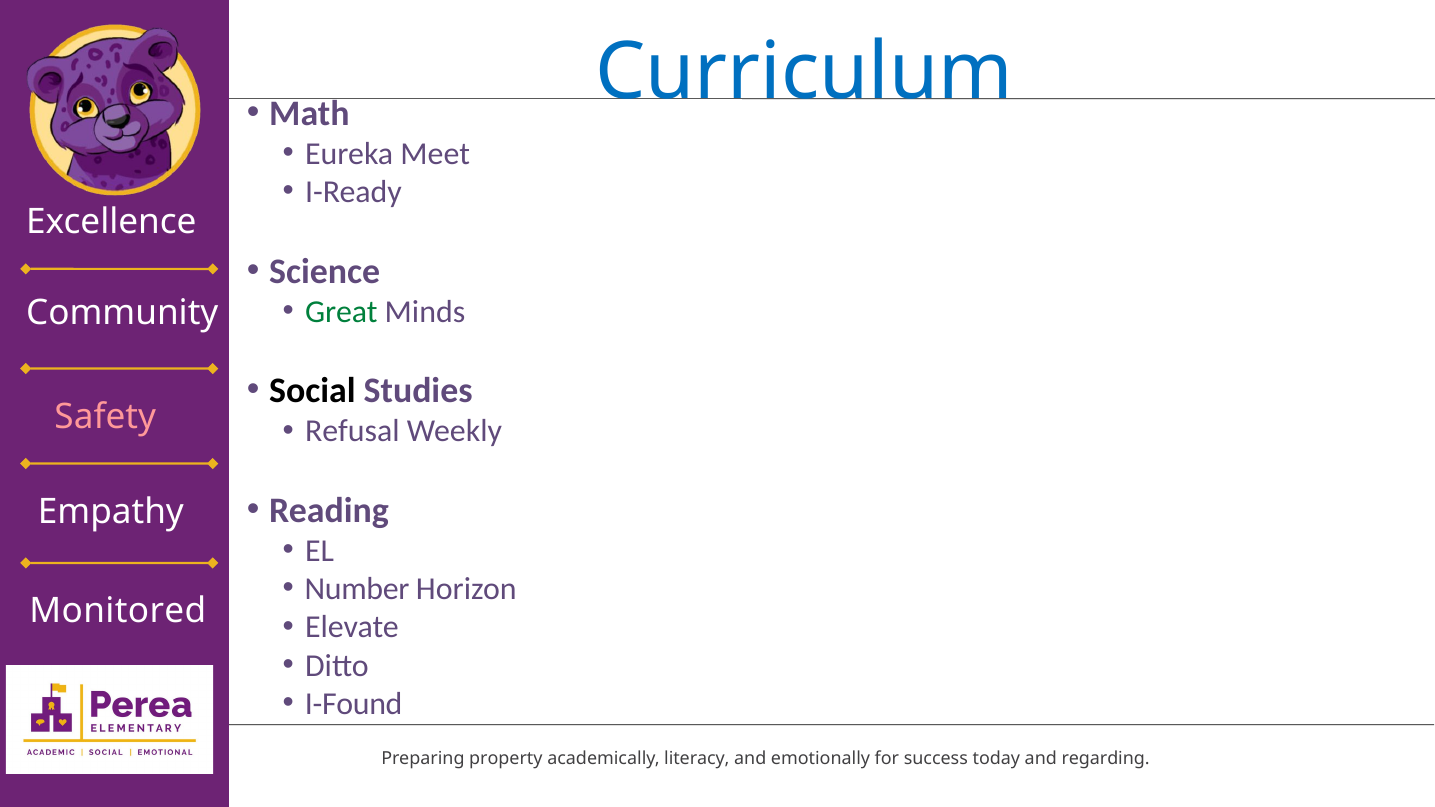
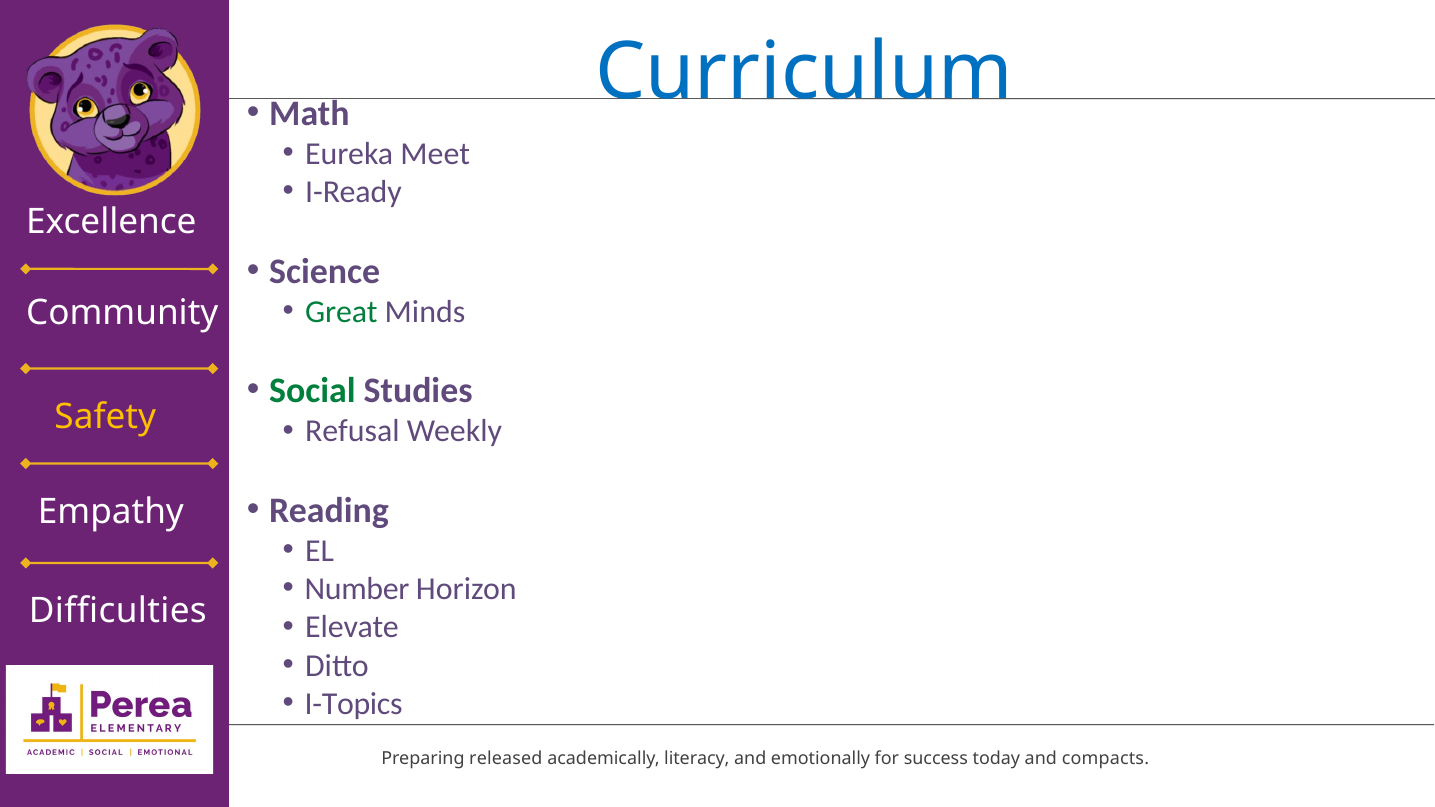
Social colour: black -> green (312, 391)
Safety colour: pink -> yellow (105, 417)
Monitored: Monitored -> Difficulties (118, 611)
I-Found: I-Found -> I-Topics (354, 704)
property: property -> released (506, 759)
regarding: regarding -> compacts (1105, 759)
